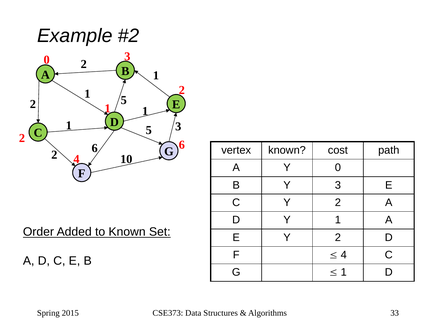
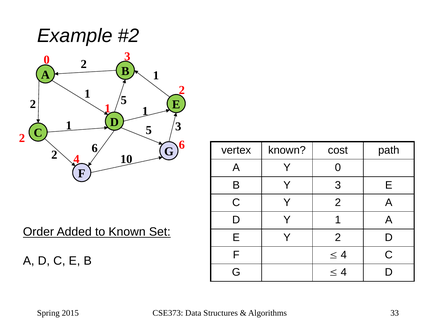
1: 1 -> 4 (344, 272)
